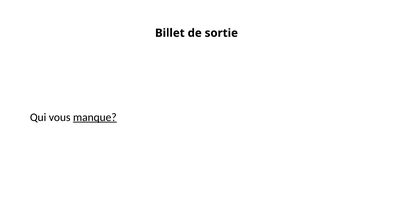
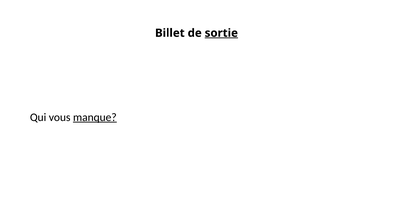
sortie underline: none -> present (221, 33)
